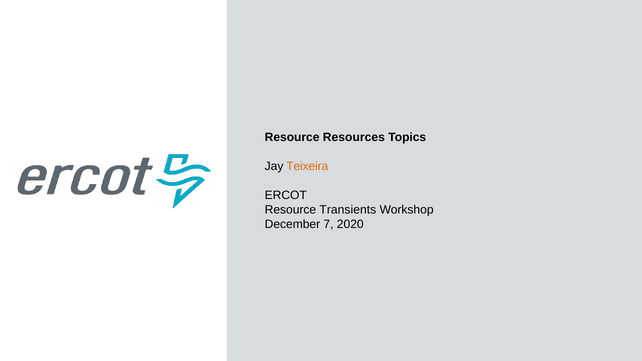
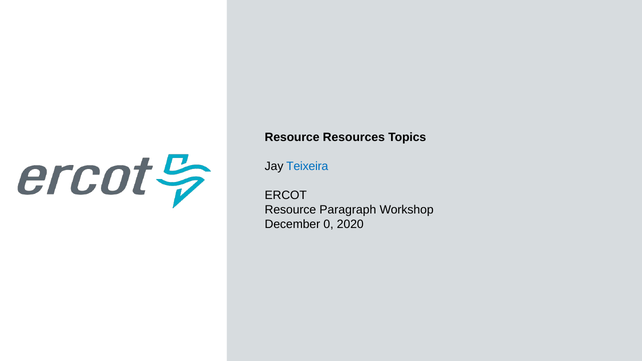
Teixeira colour: orange -> blue (307, 166)
Transients: Transients -> Paragraph (348, 210)
7: 7 -> 0 (329, 224)
